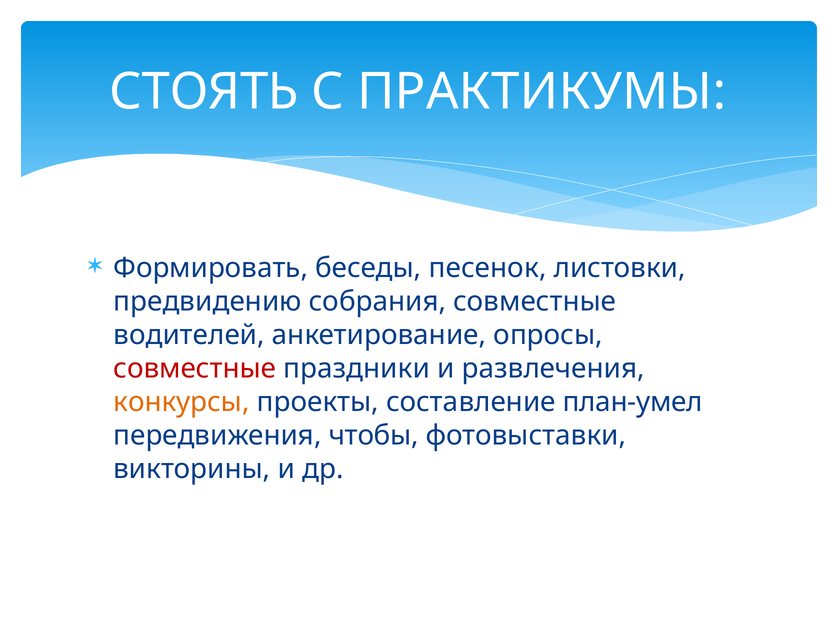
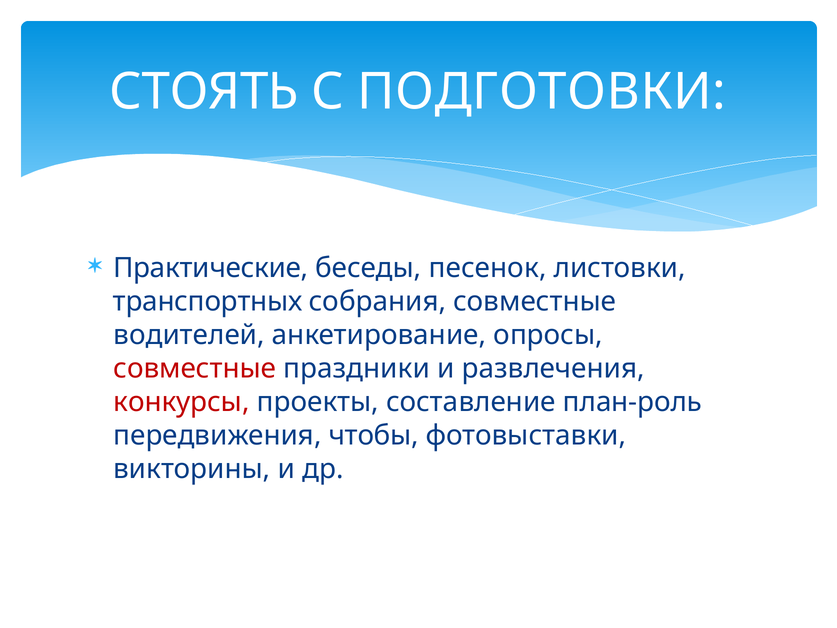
ПРАКТИКУМЫ: ПРАКТИКУМЫ -> ПОДГОТОВКИ (542, 92)
Формировать: Формировать -> Практические (211, 268)
предвидению: предвидению -> транспортных (208, 301)
конкурсы colour: orange -> red (181, 402)
план-умел: план-умел -> план-роль (633, 402)
